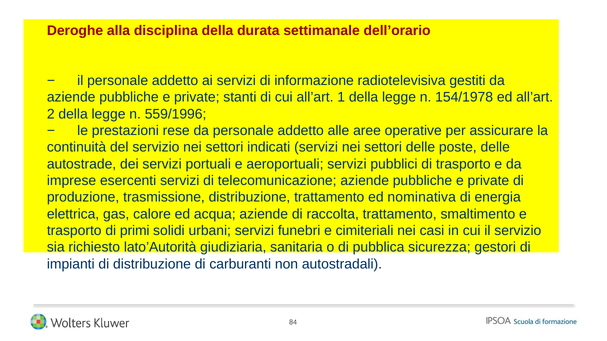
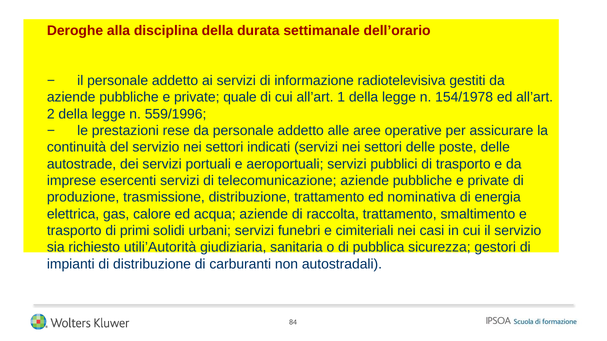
stanti: stanti -> quale (240, 97)
lato’Autorità: lato’Autorità -> utili’Autorità (160, 248)
